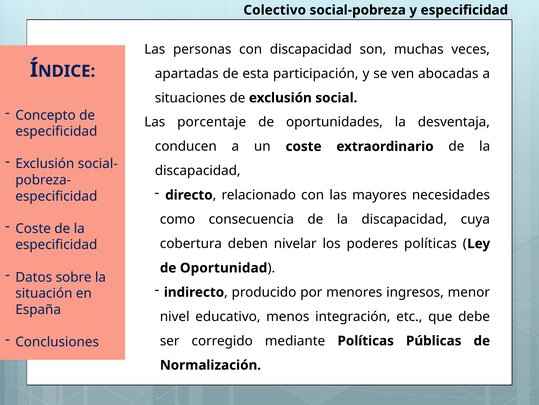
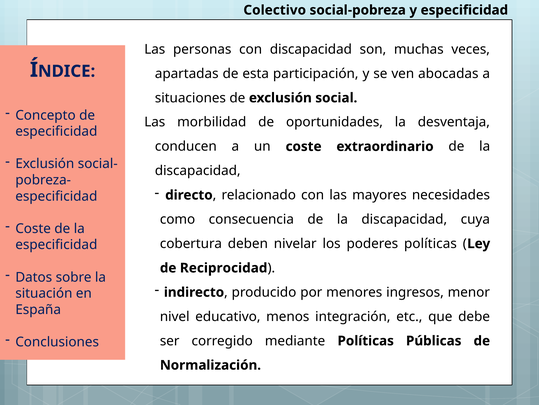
porcentaje: porcentaje -> morbilidad (212, 122)
Oportunidad: Oportunidad -> Reciprocidad (224, 268)
